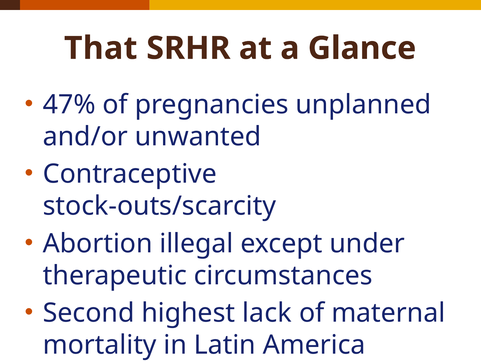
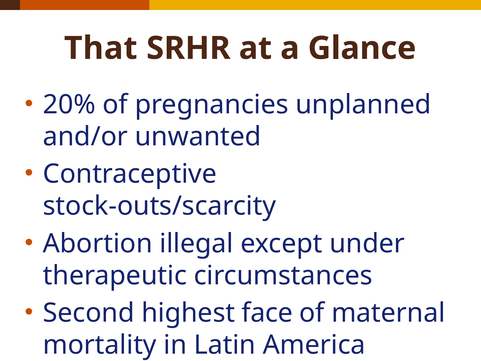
47%: 47% -> 20% (69, 104)
lack: lack -> face (267, 313)
